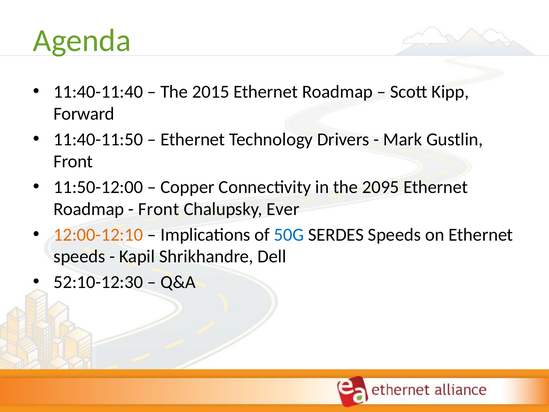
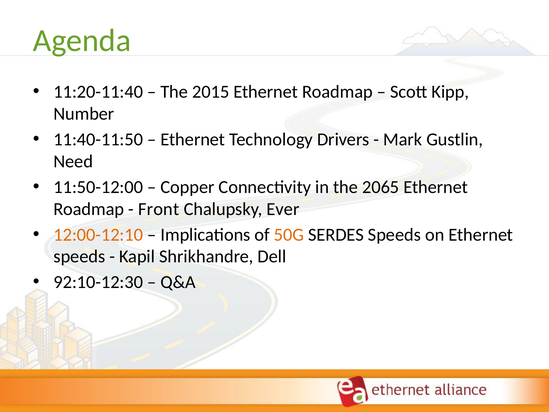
11:40-11:40: 11:40-11:40 -> 11:20-11:40 (98, 92)
Forward: Forward -> Number (84, 114)
Front: Front -> Need (73, 161)
2095: 2095 -> 2065 (381, 187)
50G colour: blue -> orange (289, 235)
52:10-12:30: 52:10-12:30 -> 92:10-12:30 (98, 282)
